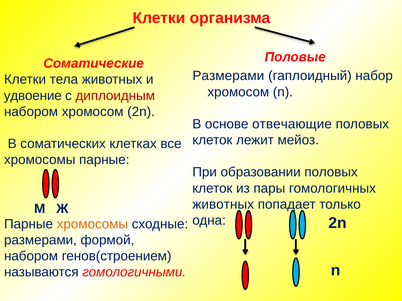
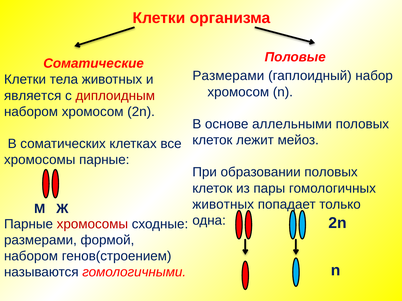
удвоение: удвоение -> является (33, 96)
отвечающие: отвечающие -> аллельными (292, 124)
хромосомы colour: orange -> red (92, 224)
